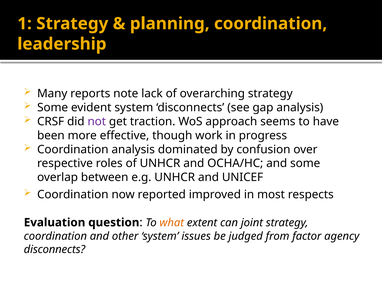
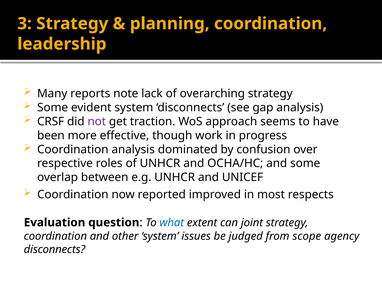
1: 1 -> 3 (25, 24)
what colour: orange -> blue (172, 223)
factor: factor -> scope (307, 237)
